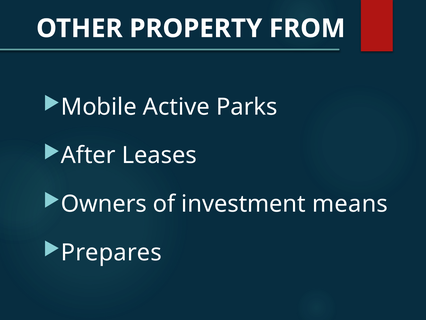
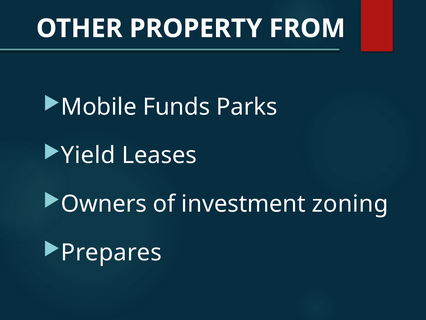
Active: Active -> Funds (176, 107)
After: After -> Yield (88, 155)
means: means -> zoning (350, 204)
